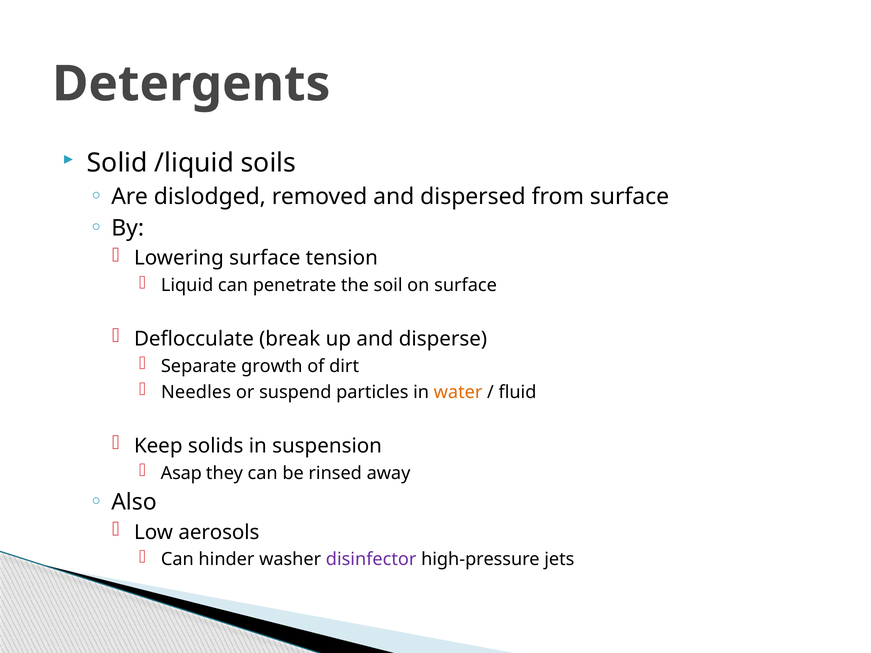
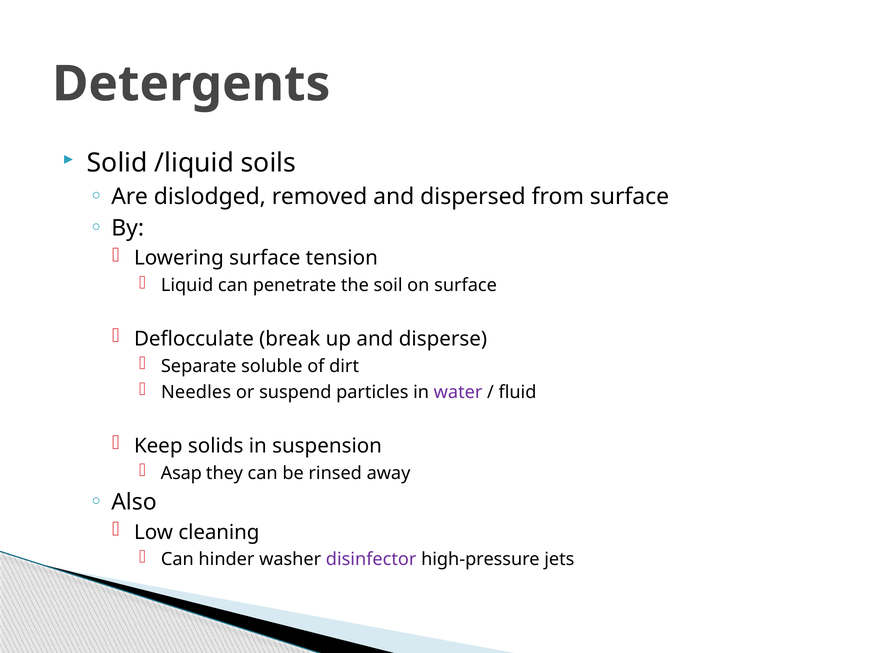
growth: growth -> soluble (272, 366)
water colour: orange -> purple (458, 392)
aerosols: aerosols -> cleaning (219, 532)
